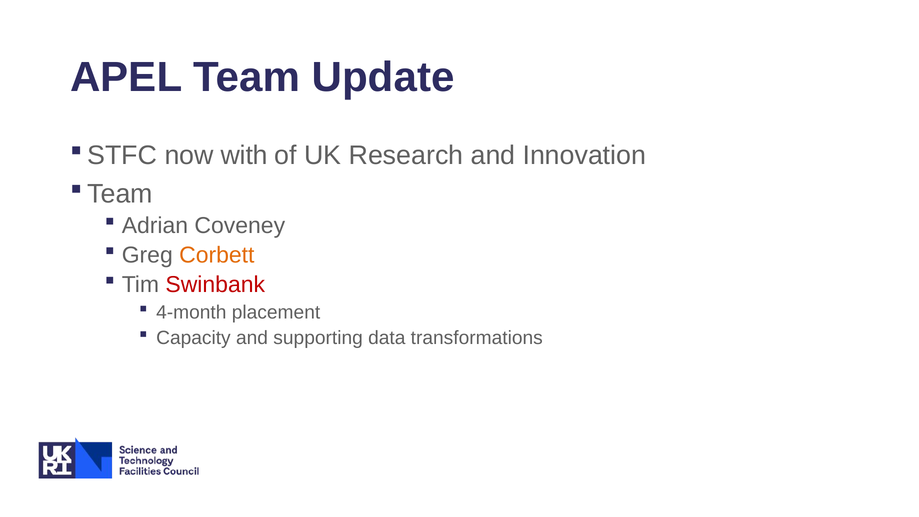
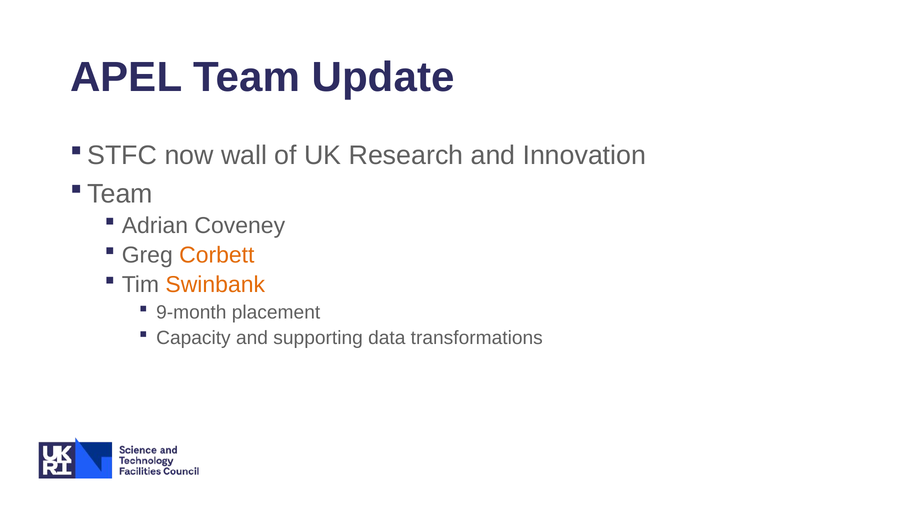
with: with -> wall (244, 155)
Swinbank colour: red -> orange (215, 285)
4-month: 4-month -> 9-month (191, 312)
